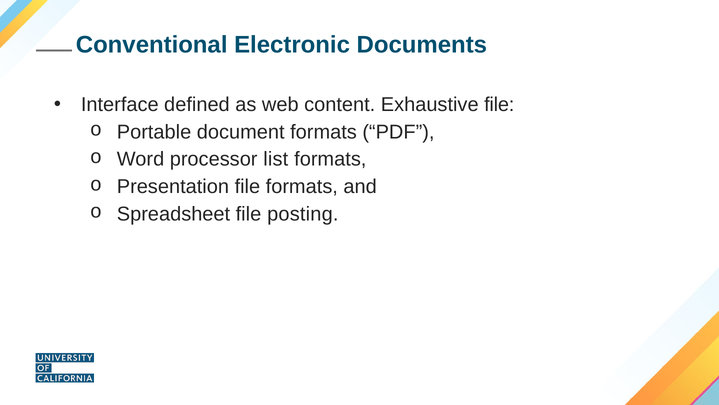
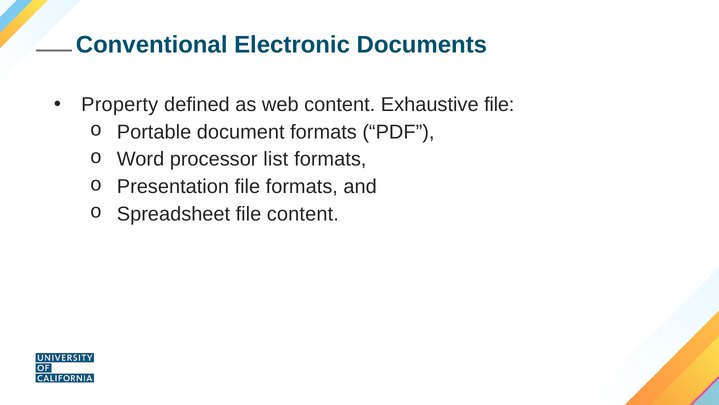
Interface: Interface -> Property (120, 104)
file posting: posting -> content (303, 214)
